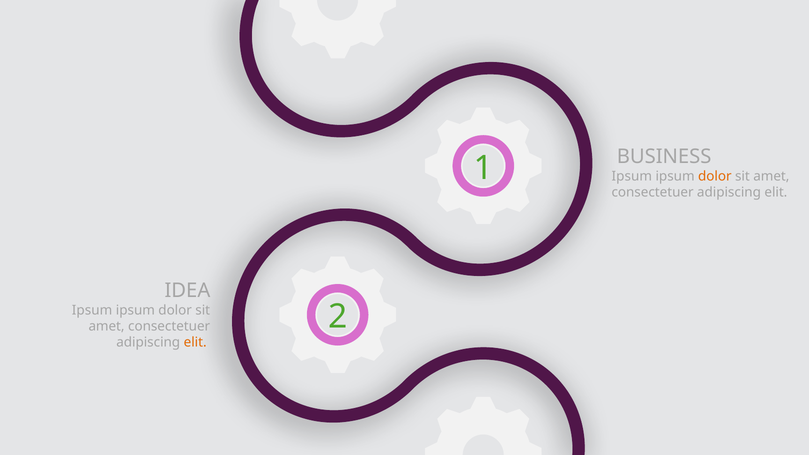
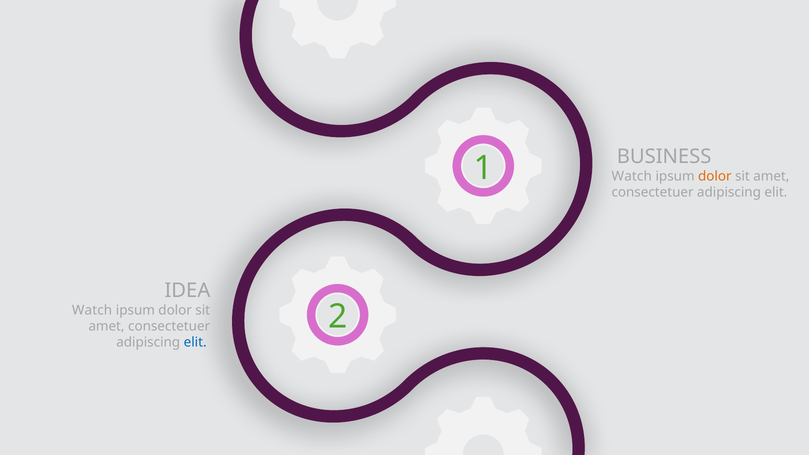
Ipsum: Ipsum -> Watch (632, 176)
Ipsum: Ipsum -> Watch (92, 310)
elit colour: orange -> blue (195, 343)
